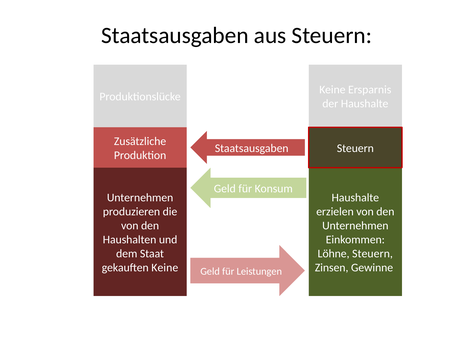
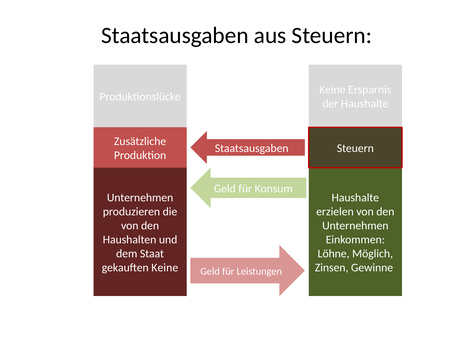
Löhne Steuern: Steuern -> Möglich (373, 253)
